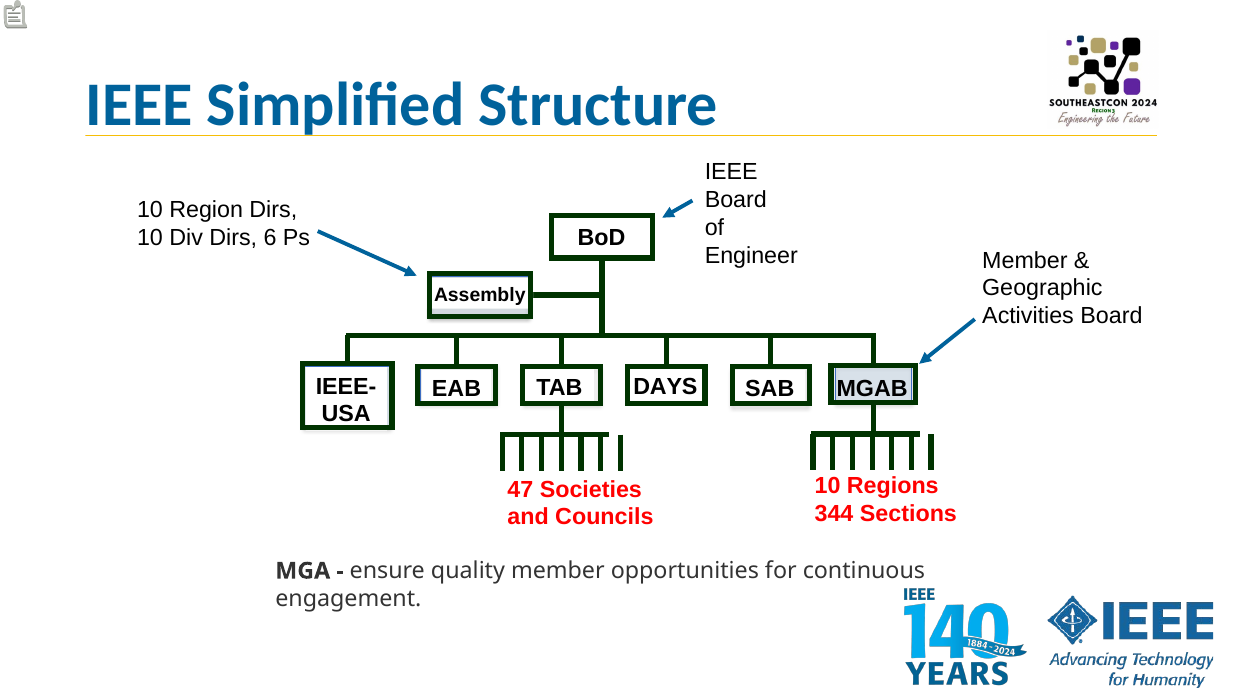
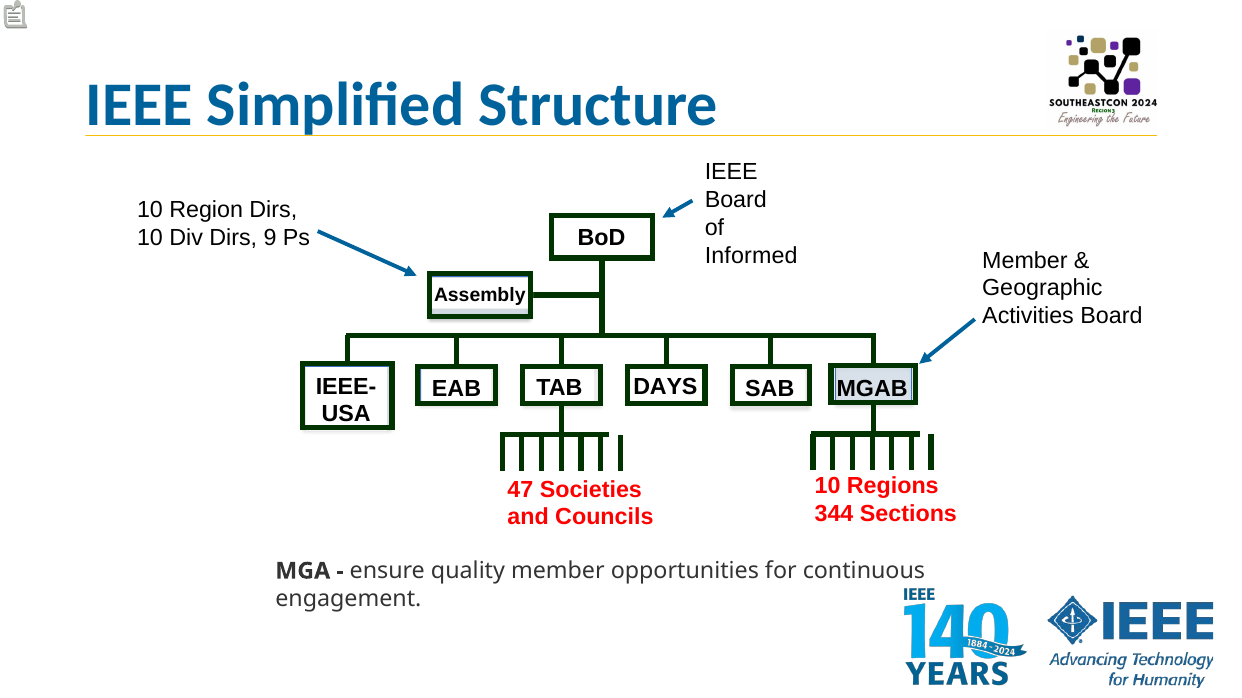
6: 6 -> 9 (270, 238)
Engineer: Engineer -> Informed (751, 256)
